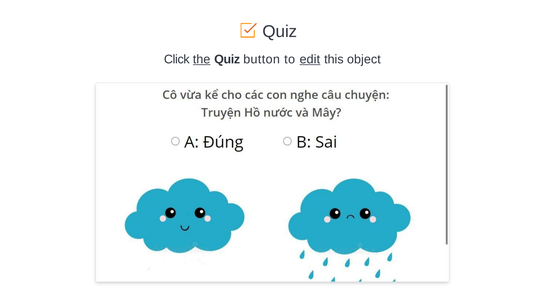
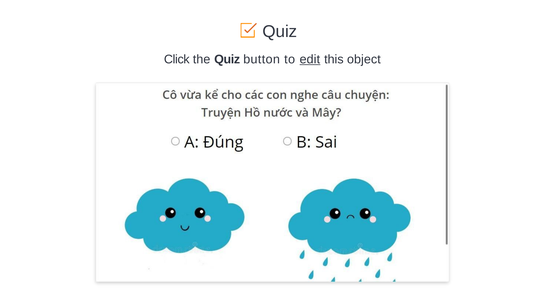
the underline: present -> none (202, 59)
